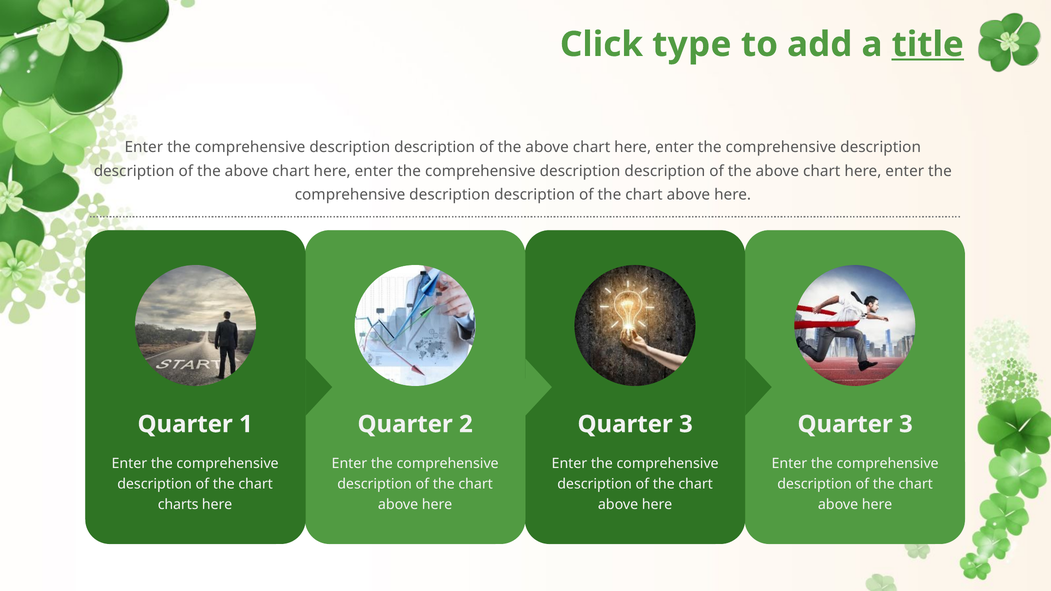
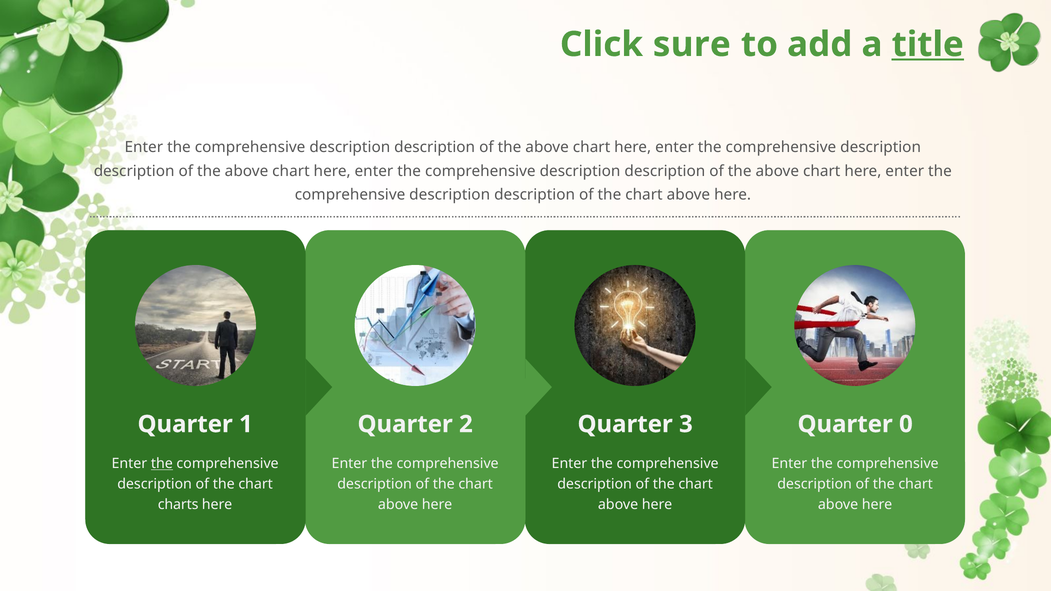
type: type -> sure (692, 44)
3: 3 -> 0 (906, 424)
the underline: none -> present (162, 464)
